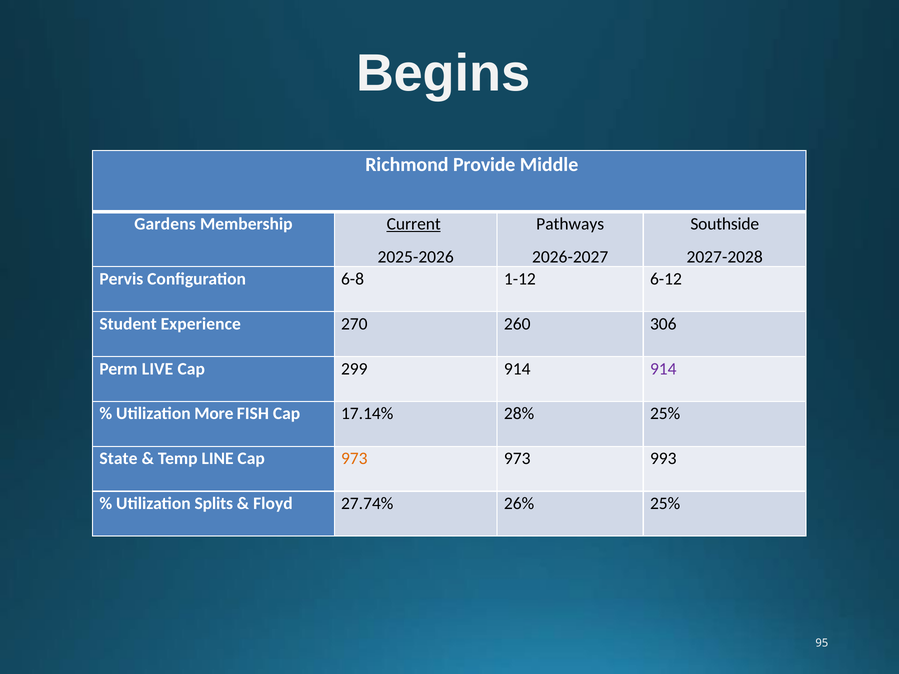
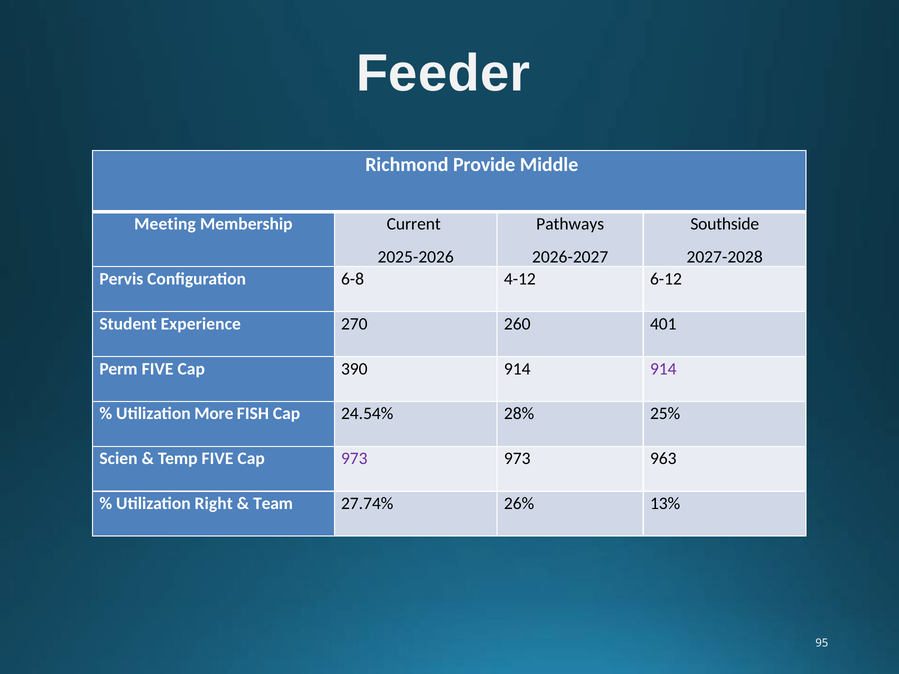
Begins: Begins -> Feeder (443, 73)
Gardens: Gardens -> Meeting (165, 224)
Current underline: present -> none (414, 224)
1-12: 1-12 -> 4-12 (520, 279)
306: 306 -> 401 (663, 324)
Perm LIVE: LIVE -> FIVE (158, 369)
299: 299 -> 390 (354, 369)
17.14%: 17.14% -> 24.54% (367, 414)
State: State -> Scien (118, 459)
Temp LINE: LINE -> FIVE (217, 459)
973 colour: orange -> purple (354, 459)
993: 993 -> 963 (663, 459)
Splits: Splits -> Right (214, 504)
Floyd: Floyd -> Team (273, 504)
26% 25%: 25% -> 13% (665, 504)
